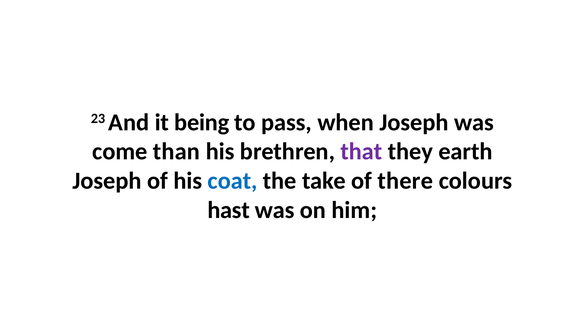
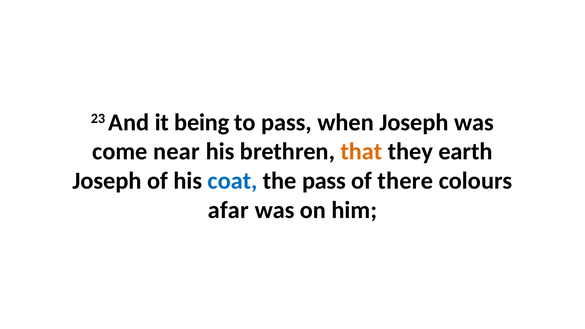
than: than -> near (176, 152)
that colour: purple -> orange (361, 152)
the take: take -> pass (324, 181)
hast: hast -> afar (228, 210)
